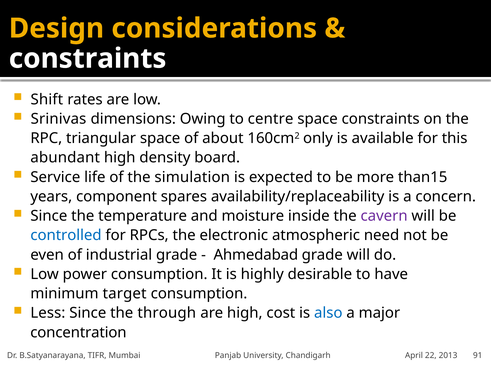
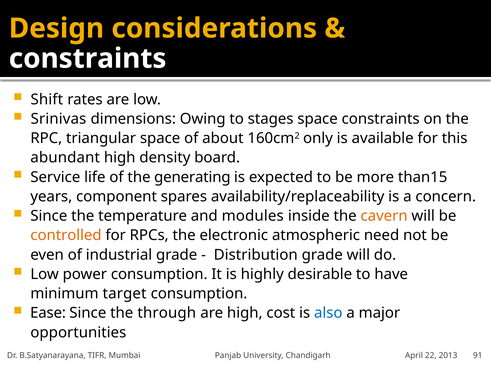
centre: centre -> stages (271, 119)
simulation: simulation -> generating (192, 177)
moisture: moisture -> modules (253, 216)
cavern colour: purple -> orange (384, 216)
controlled colour: blue -> orange (66, 236)
Ahmedabad: Ahmedabad -> Distribution (256, 255)
Less: Less -> Ease (48, 313)
concentration: concentration -> opportunities (78, 333)
